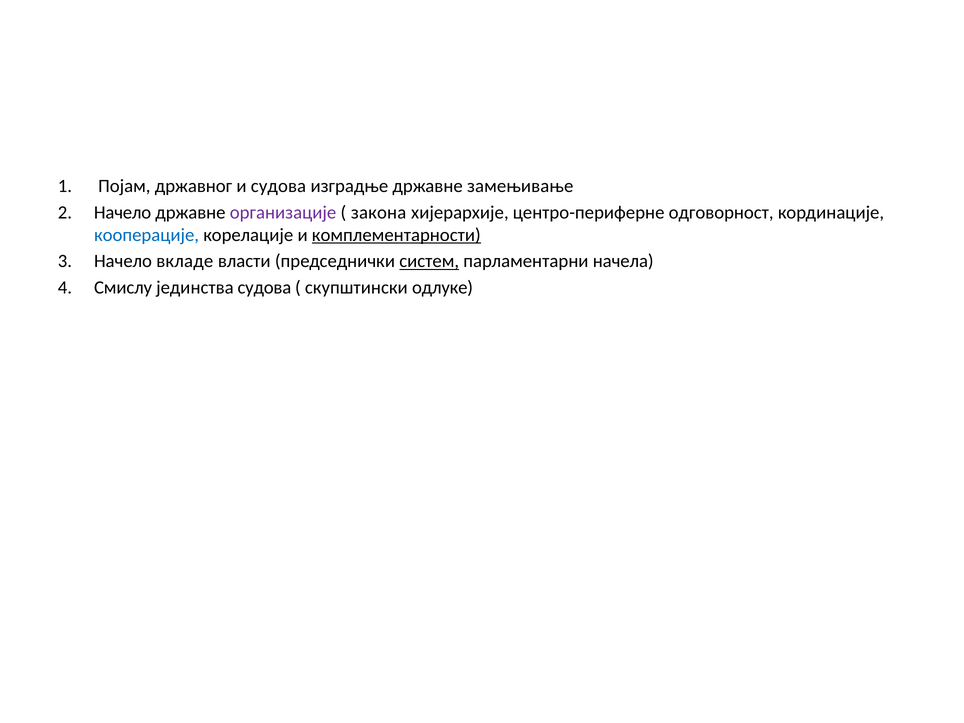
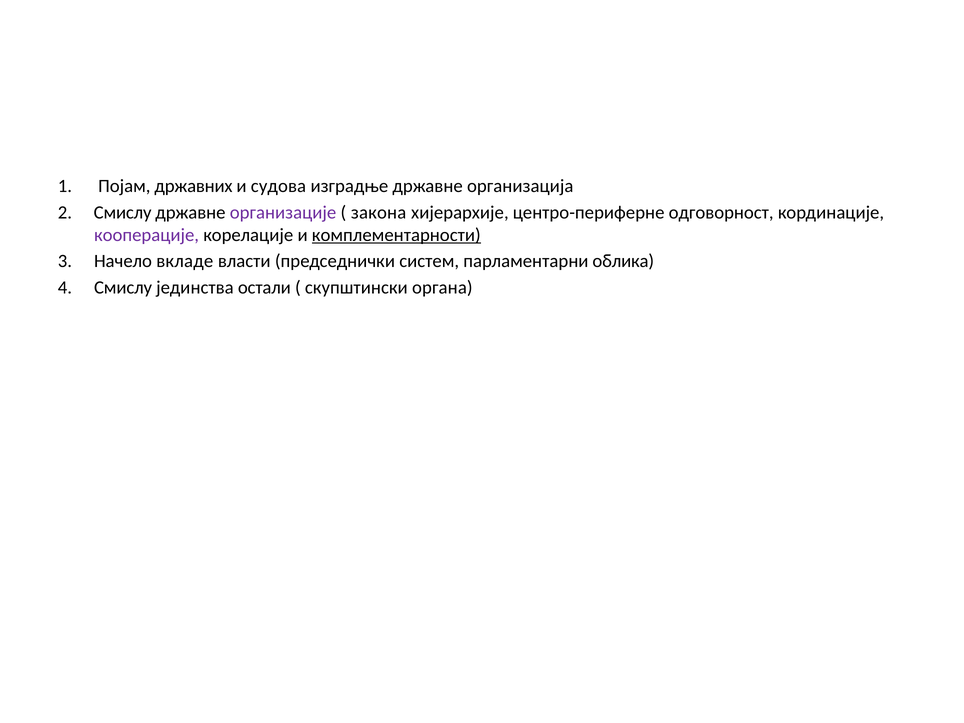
државног: државног -> државних (194, 186)
замењивање: замењивање -> организација (520, 186)
Начело: Начело -> Смислу (123, 212)
кооперације colour: blue -> purple (147, 235)
систем underline: present -> none (429, 261)
начела: начела -> облика (623, 261)
јединства судова: судова -> остали (264, 288)
одлуке: одлуке -> органа (442, 288)
